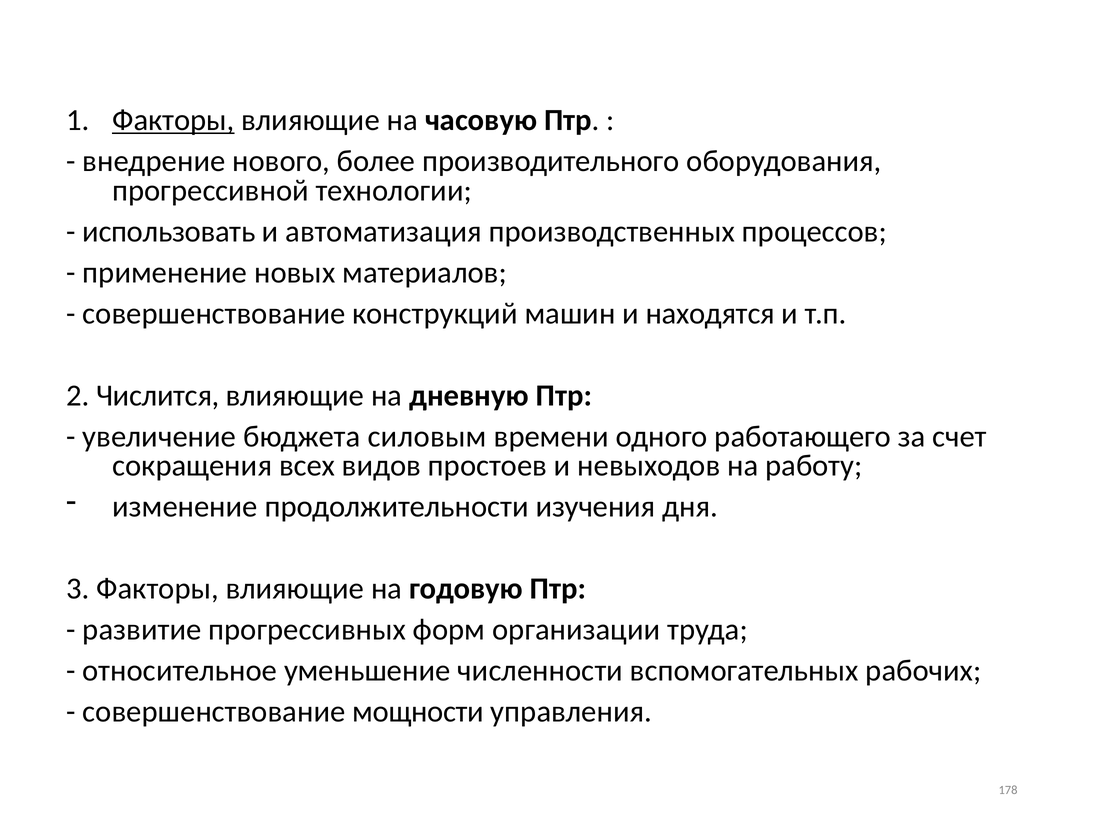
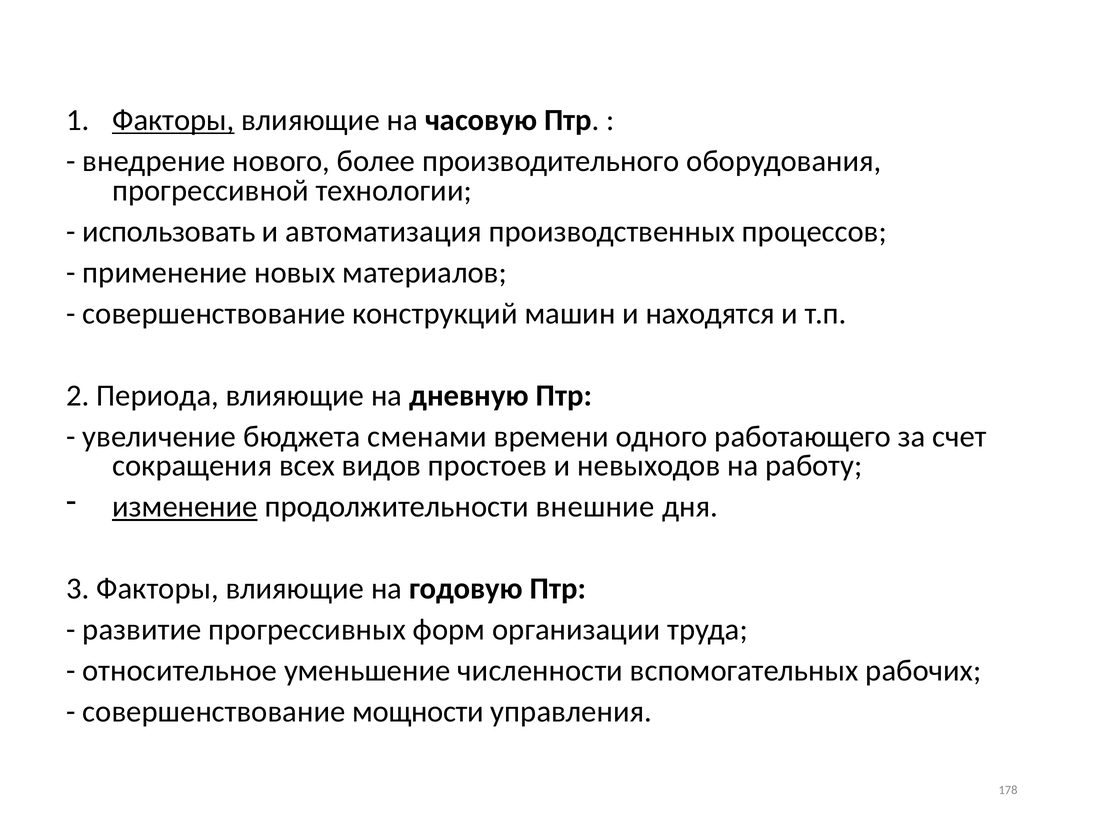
Числится: Числится -> Периода (158, 395)
силовым: силовым -> сменами (427, 436)
изменение underline: none -> present (185, 507)
изучения: изучения -> внешние (595, 507)
